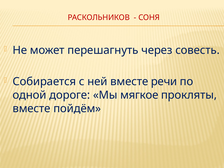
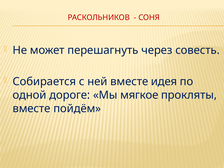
речи: речи -> идея (164, 82)
